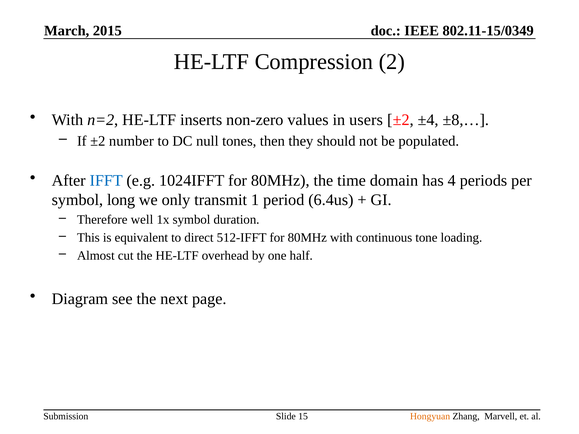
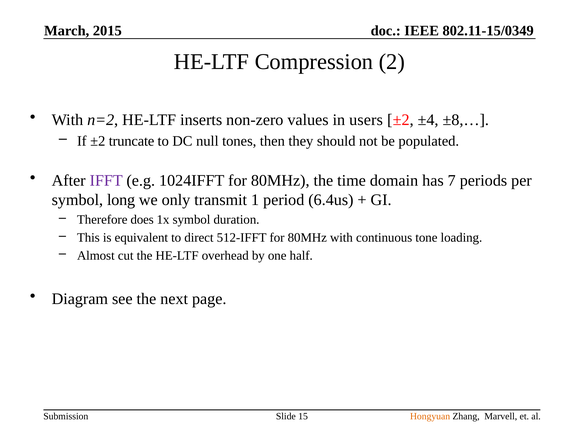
number: number -> truncate (132, 141)
IFFT colour: blue -> purple (106, 181)
4: 4 -> 7 (452, 181)
well: well -> does (142, 220)
